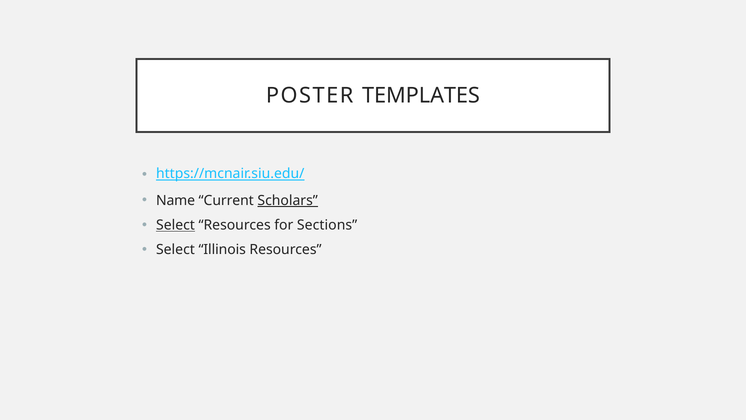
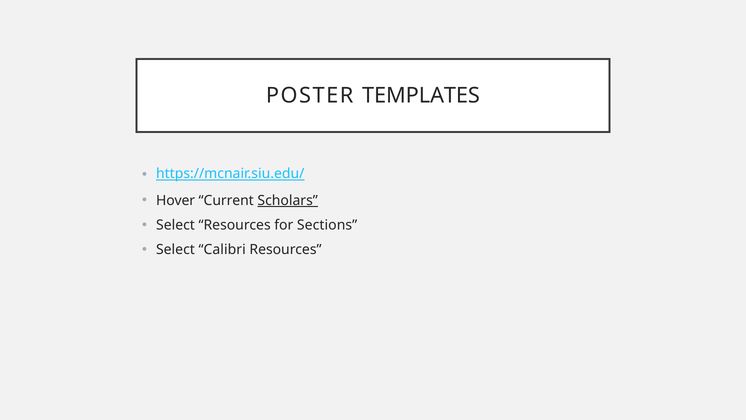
Name: Name -> Hover (176, 200)
Select underline: present -> none (175, 225)
Illinois: Illinois -> Calibri (222, 250)
